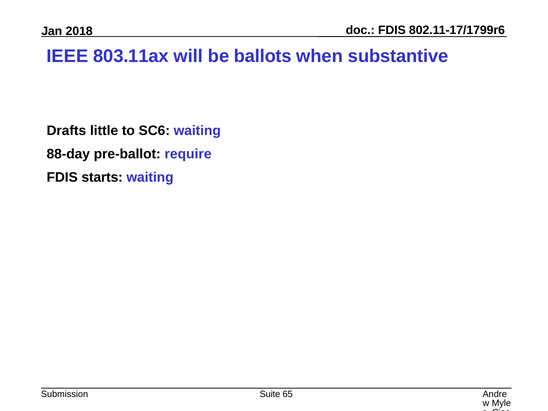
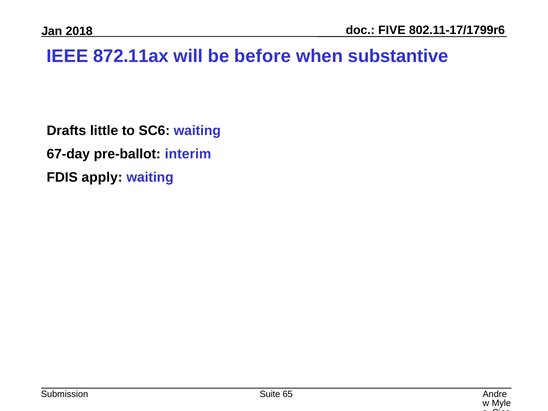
FDIS: FDIS -> FIVE (392, 30)
803.11ax: 803.11ax -> 872.11ax (131, 56)
ballots: ballots -> before (263, 56)
88-day: 88-day -> 67-day (68, 154)
require: require -> interim (188, 154)
starts: starts -> apply (102, 177)
